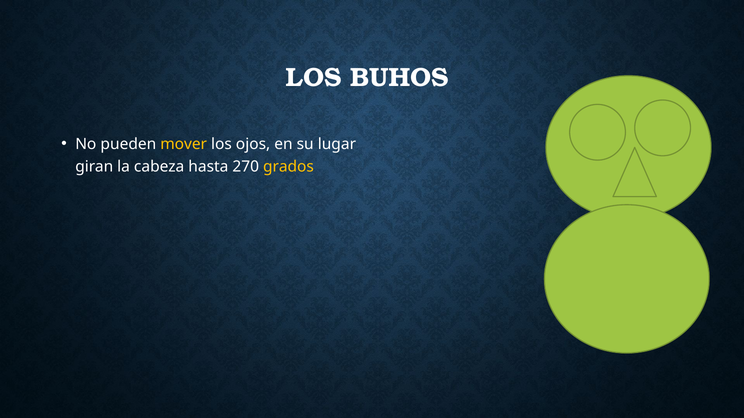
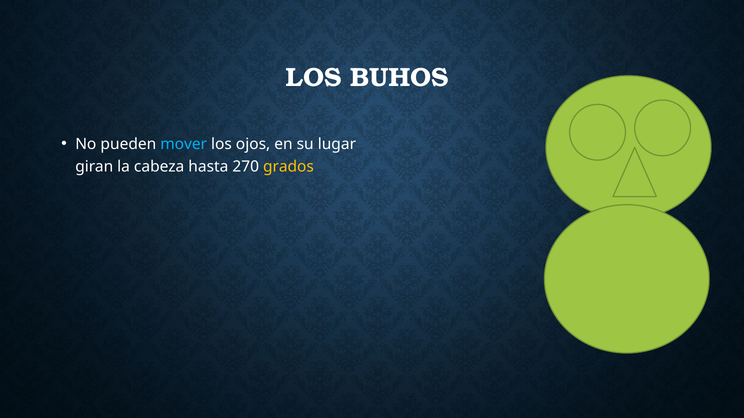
mover colour: yellow -> light blue (184, 144)
